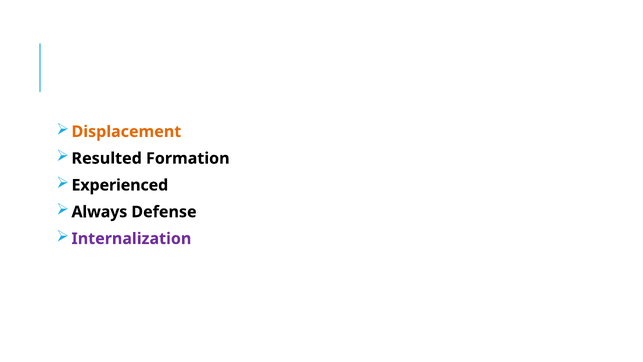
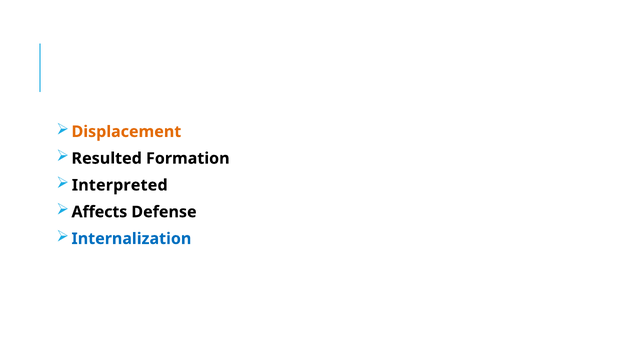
Experienced: Experienced -> Interpreted (120, 185)
Always: Always -> Affects (99, 212)
Internalization colour: purple -> blue (131, 238)
